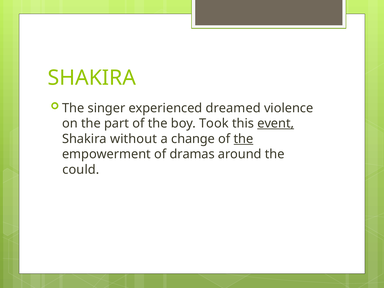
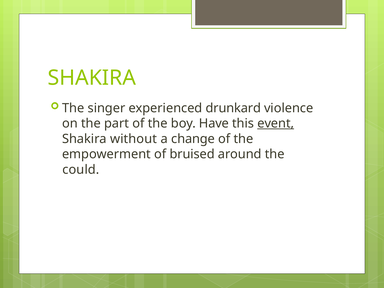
dreamed: dreamed -> drunkard (233, 108)
Took: Took -> Have (214, 123)
the underline: present -> none (243, 139)
dramas: dramas -> bruised (192, 154)
